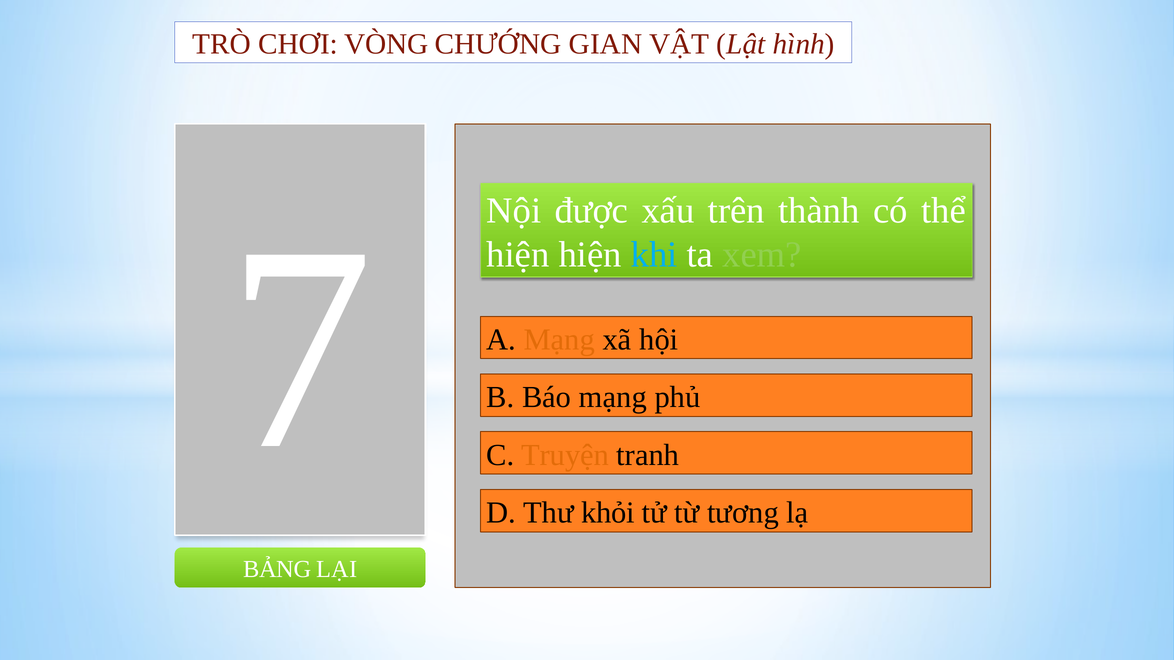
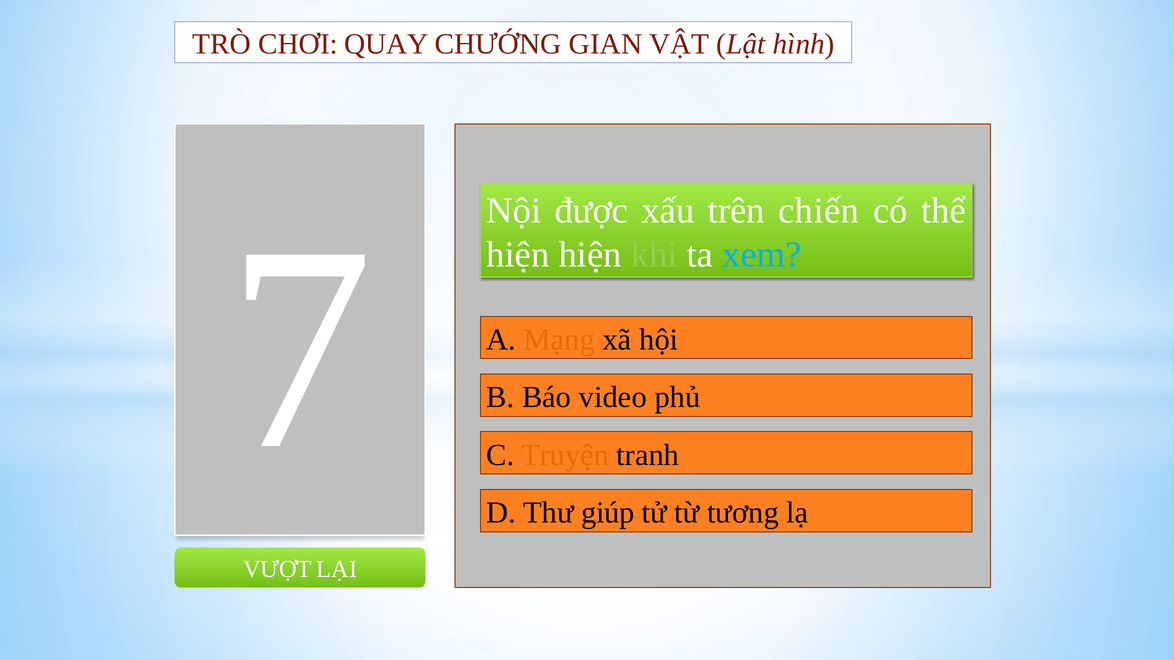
VÒNG: VÒNG -> QUAY (386, 44)
thành: thành -> chiến (819, 211)
khi colour: light blue -> light green (654, 255)
xem colour: light green -> light blue (762, 255)
Báo mạng: mạng -> video (613, 398)
khỏi: khỏi -> giúp (608, 513)
BẢNG: BẢNG -> VƯỢT (277, 570)
